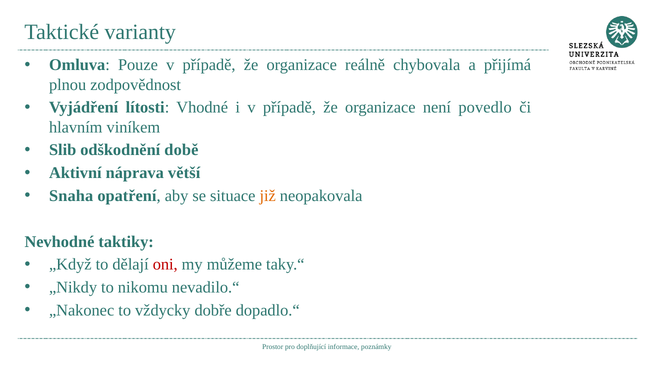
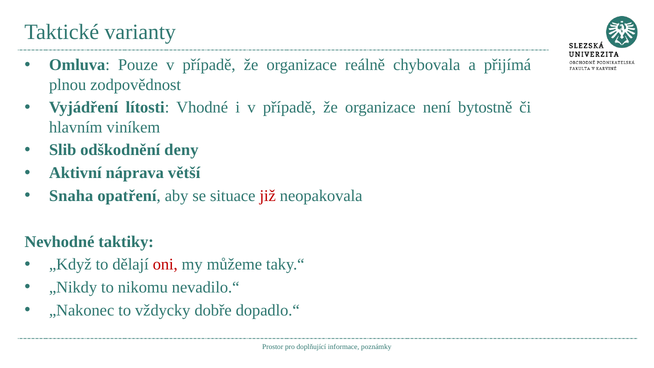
povedlo: povedlo -> bytostně (485, 108)
době: době -> deny (181, 150)
již colour: orange -> red (268, 196)
